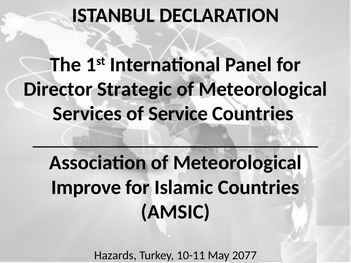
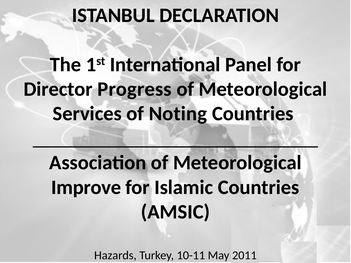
Strategic: Strategic -> Progress (134, 89)
Service: Service -> Noting (178, 114)
2077: 2077 -> 2011 (244, 256)
